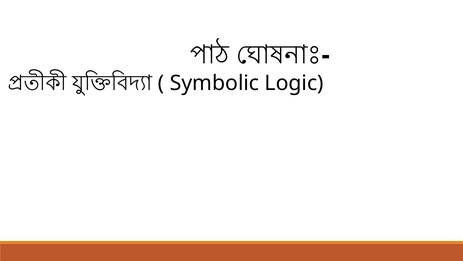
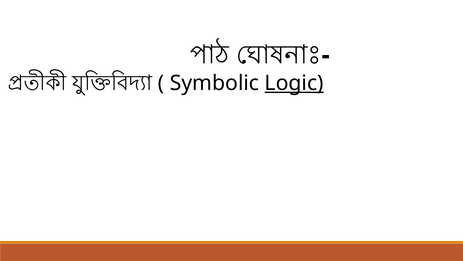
Logic underline: none -> present (294, 83)
